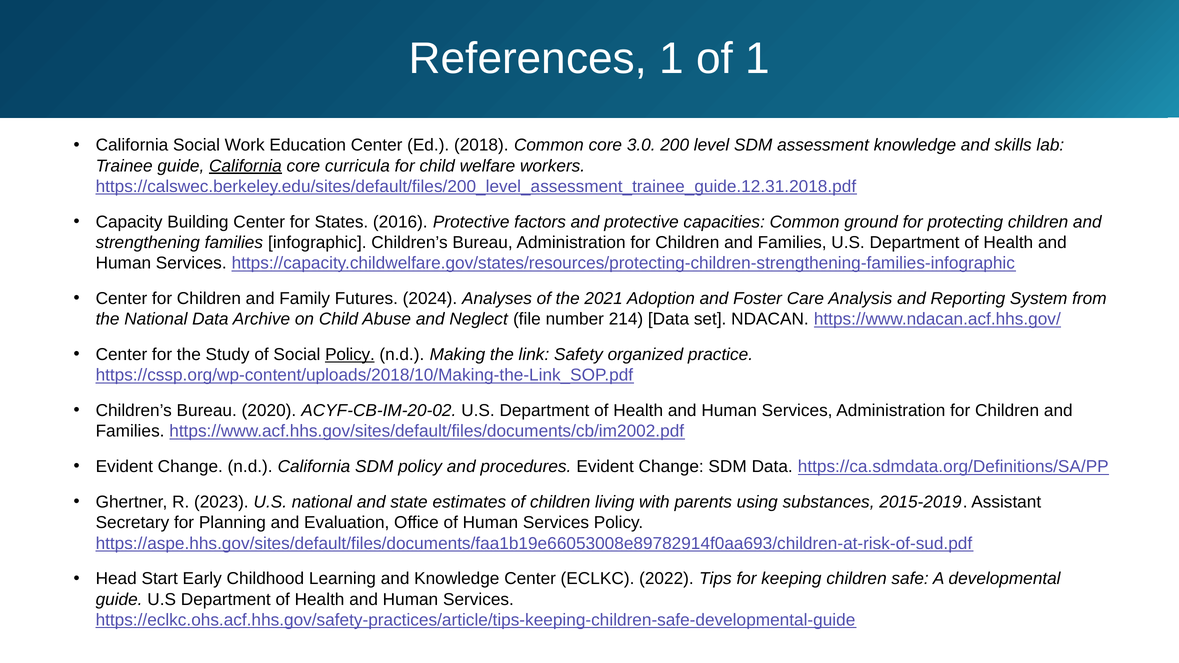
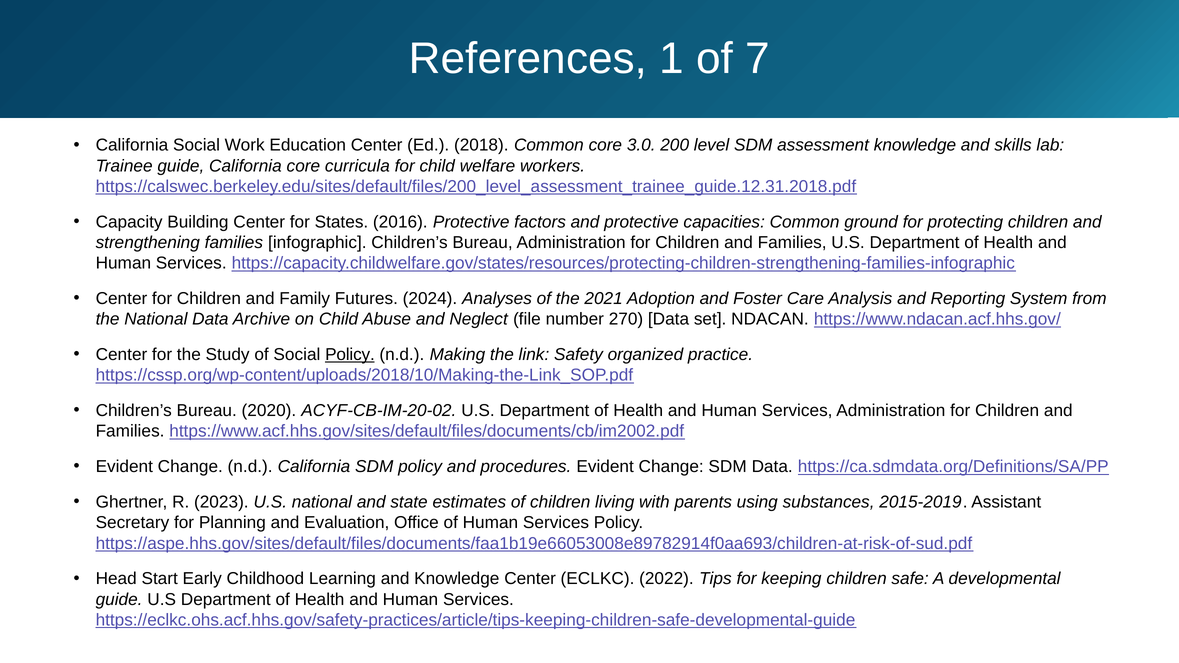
of 1: 1 -> 7 (757, 58)
California underline: present -> none (245, 166)
214: 214 -> 270 (626, 319)
